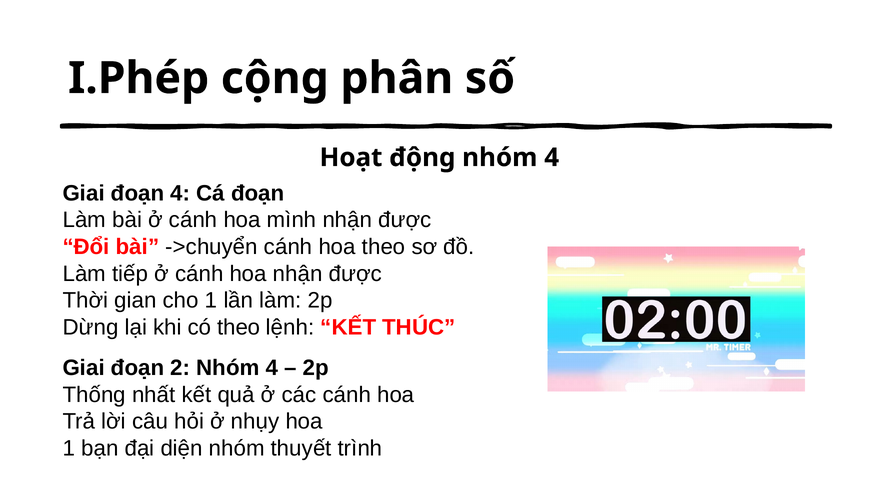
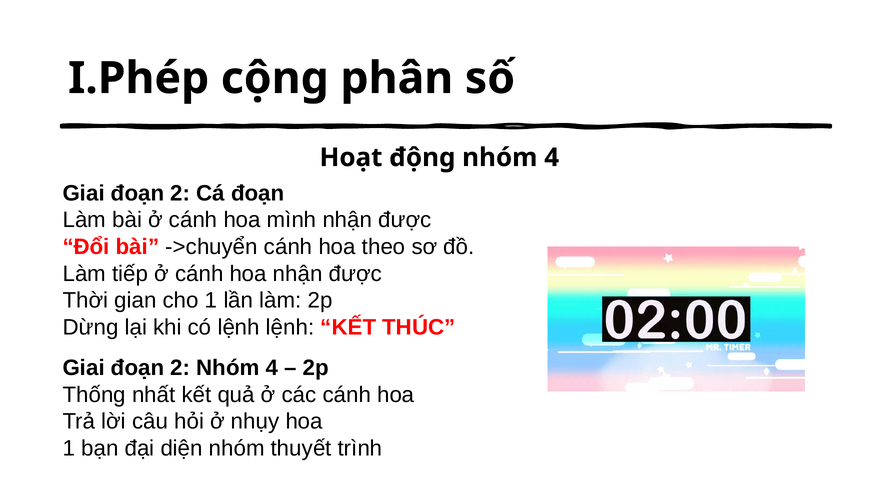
4: 4 -> 2 (180, 193)
có theo: theo -> lệnh (239, 327)
